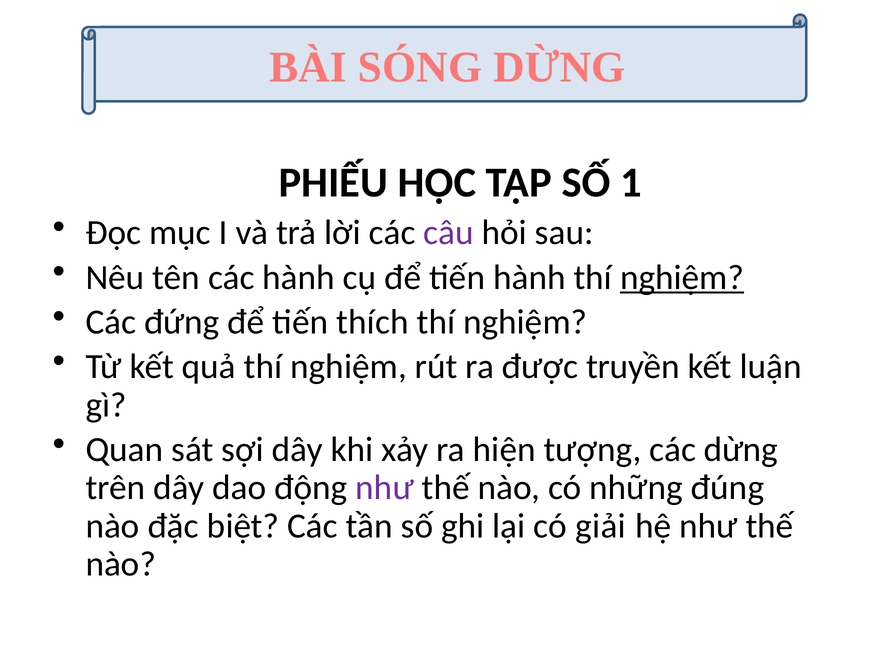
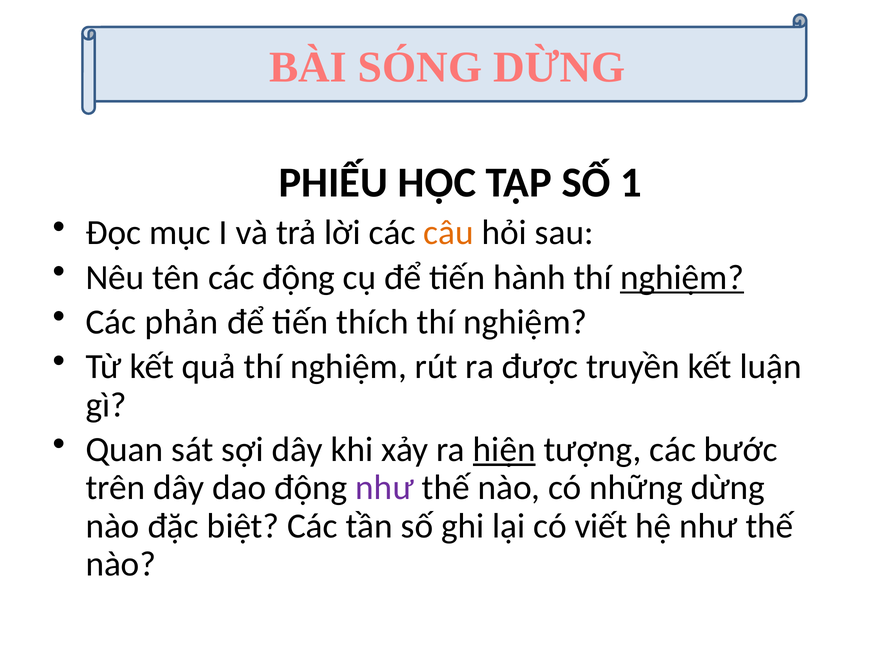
câu colour: purple -> orange (448, 233)
các hành: hành -> động (299, 277)
đứng: đứng -> phản (182, 322)
hiện underline: none -> present (504, 449)
các dừng: dừng -> bước (741, 449)
những đúng: đúng -> dừng (728, 488)
giải: giải -> viết (601, 526)
